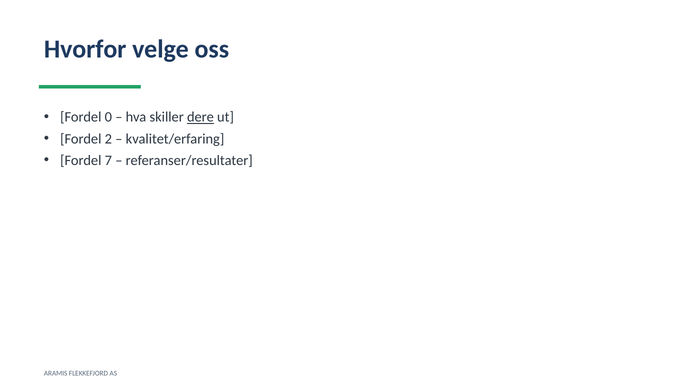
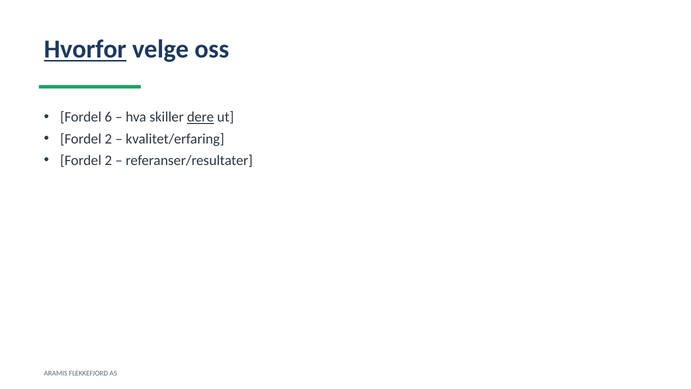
Hvorfor underline: none -> present (85, 49)
0: 0 -> 6 (108, 117)
7: 7 -> 2 (108, 160)
